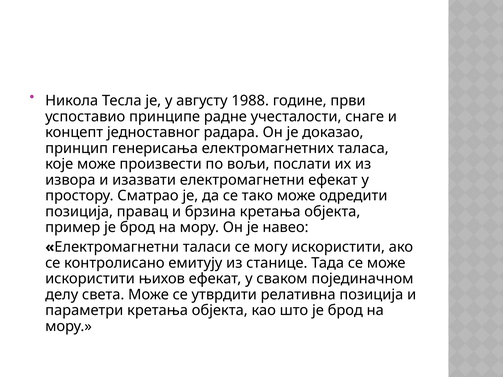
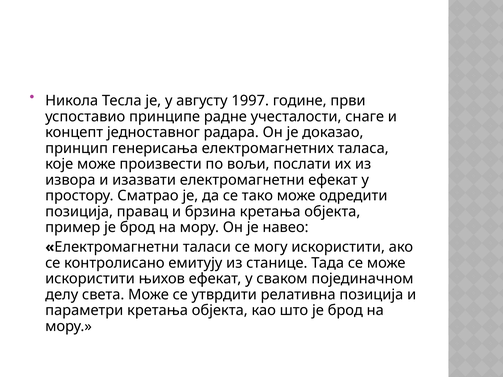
1988: 1988 -> 1997 (250, 101)
